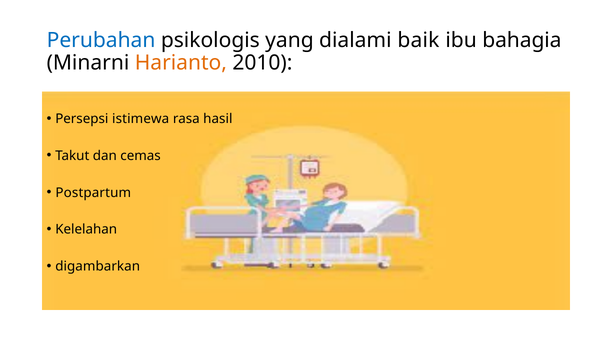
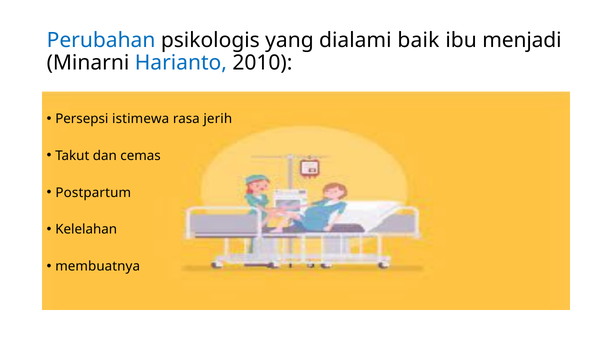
bahagia: bahagia -> menjadi (522, 40)
Harianto colour: orange -> blue (181, 63)
hasil: hasil -> jerih (218, 119)
digambarkan: digambarkan -> membuatnya (98, 267)
